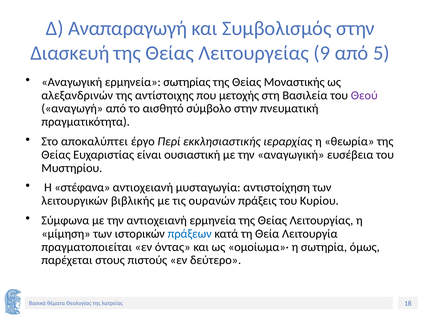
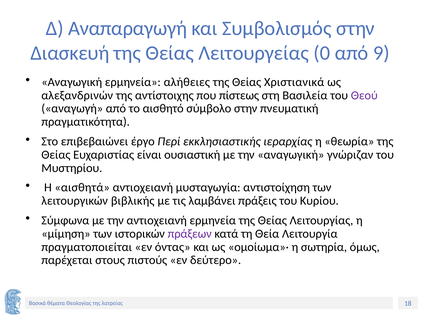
9: 9 -> 0 (322, 53)
5: 5 -> 9 (381, 53)
σωτηρίας: σωτηρίας -> αλήθειες (187, 82)
Μοναστικής: Μοναστικής -> Χριστιανικά (294, 82)
μετοχής: μετοχής -> πίστεως (239, 95)
αποκαλύπτει: αποκαλύπτει -> επιβεβαιώνει (95, 141)
ευσέβεια: ευσέβεια -> γνώριζαν (350, 155)
στέφανα: στέφανα -> αισθητά (82, 187)
ουρανών: ουρανών -> λαμβάνει (212, 201)
πράξεων colour: blue -> purple (190, 233)
